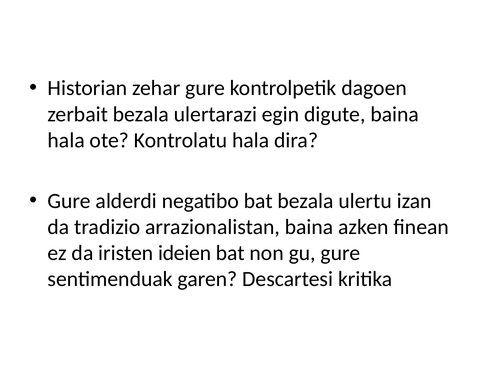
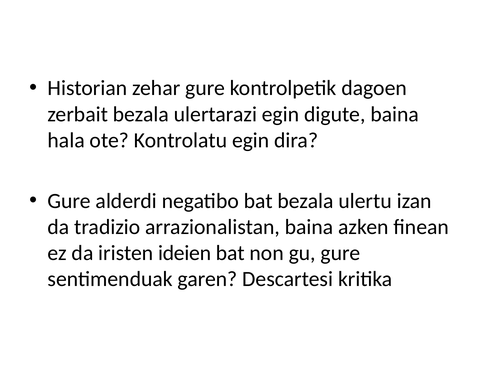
Kontrolatu hala: hala -> egin (251, 140)
